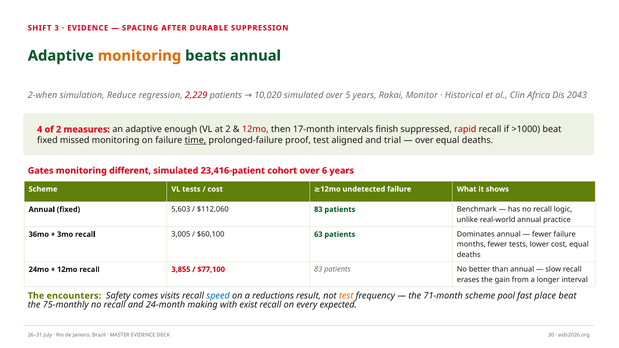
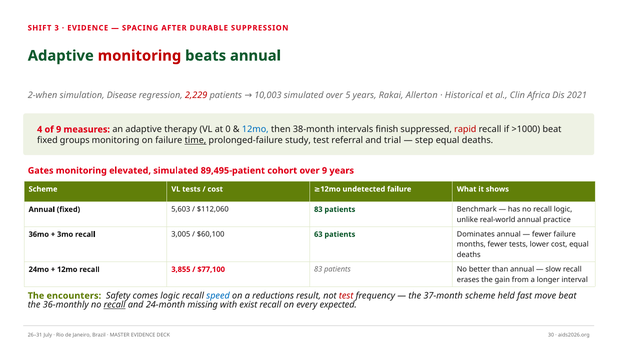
monitoring colour: orange -> red (139, 56)
Reduce: Reduce -> Disease (122, 95)
10,020: 10,020 -> 10,003 (268, 95)
Monitor: Monitor -> Allerton (422, 95)
2043: 2043 -> 2021 (577, 95)
of 2: 2 -> 9 (59, 130)
enough: enough -> therapy (181, 130)
at 2: 2 -> 0 (228, 130)
12mo colour: red -> blue (255, 130)
17-month: 17-month -> 38-month (314, 130)
missed: missed -> groups (75, 140)
proof: proof -> study (298, 140)
aligned: aligned -> referral (347, 140)
over: over -> step (424, 140)
different: different -> elevated (130, 171)
23,416-patient: 23,416-patient -> 89,495-patient (233, 171)
over 6: 6 -> 9 (325, 171)
comes visits: visits -> logic (170, 296)
test colour: orange -> red (346, 296)
71-month: 71-month -> 37-month (443, 296)
pool: pool -> held (506, 296)
place: place -> move (545, 296)
75-monthly: 75-monthly -> 36-monthly (66, 305)
recall underline: none -> present (115, 305)
making: making -> missing (203, 305)
